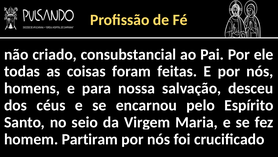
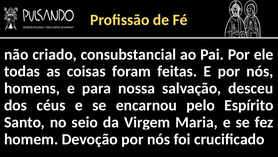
Partiram: Partiram -> Devoção (90, 139)
